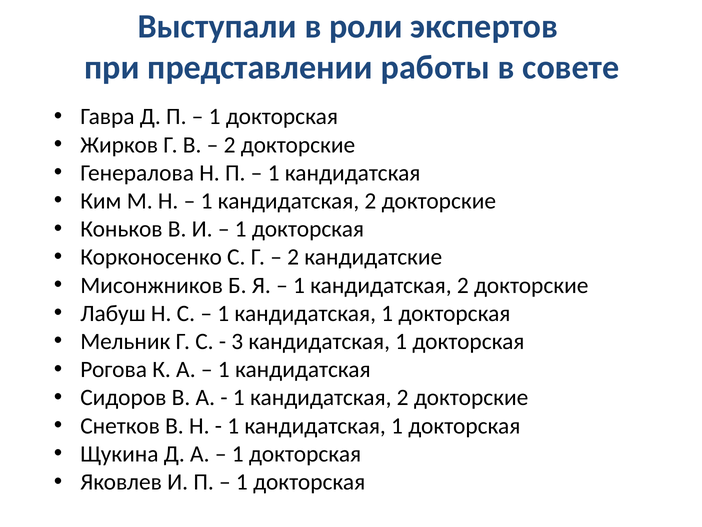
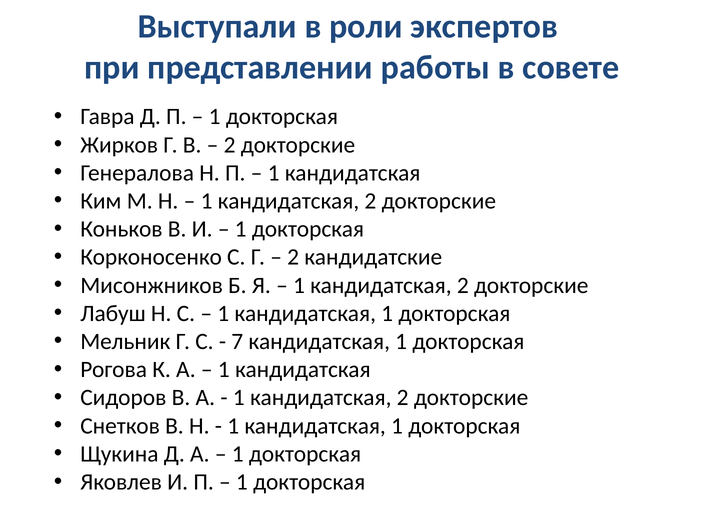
3: 3 -> 7 (237, 341)
